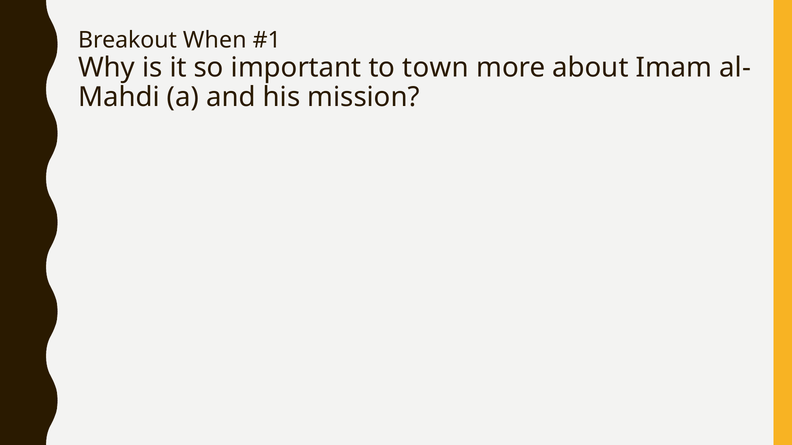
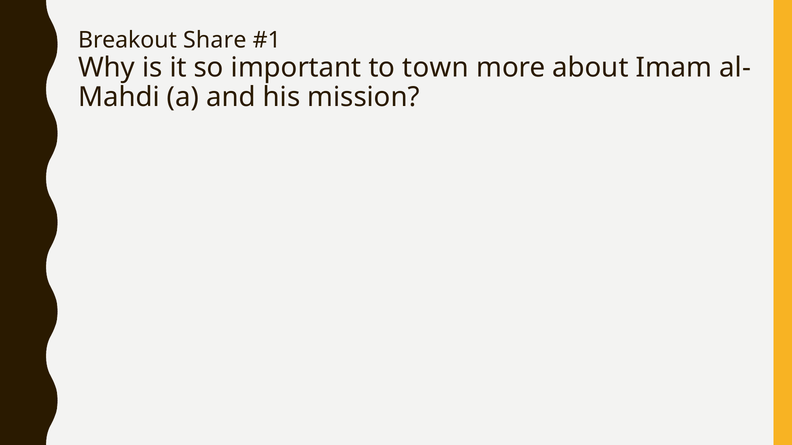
When: When -> Share (215, 40)
